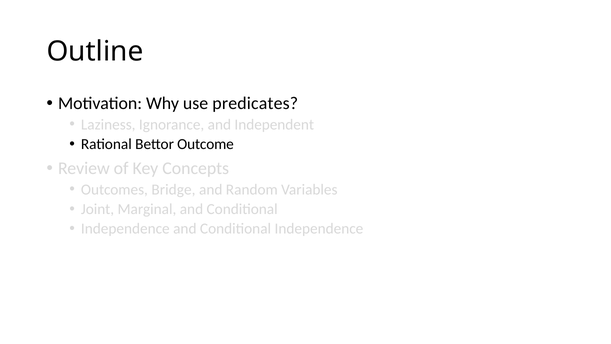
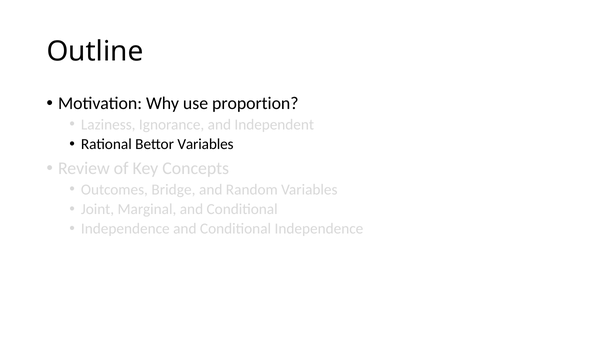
predicates: predicates -> proportion (255, 103)
Bettor Outcome: Outcome -> Variables (205, 144)
